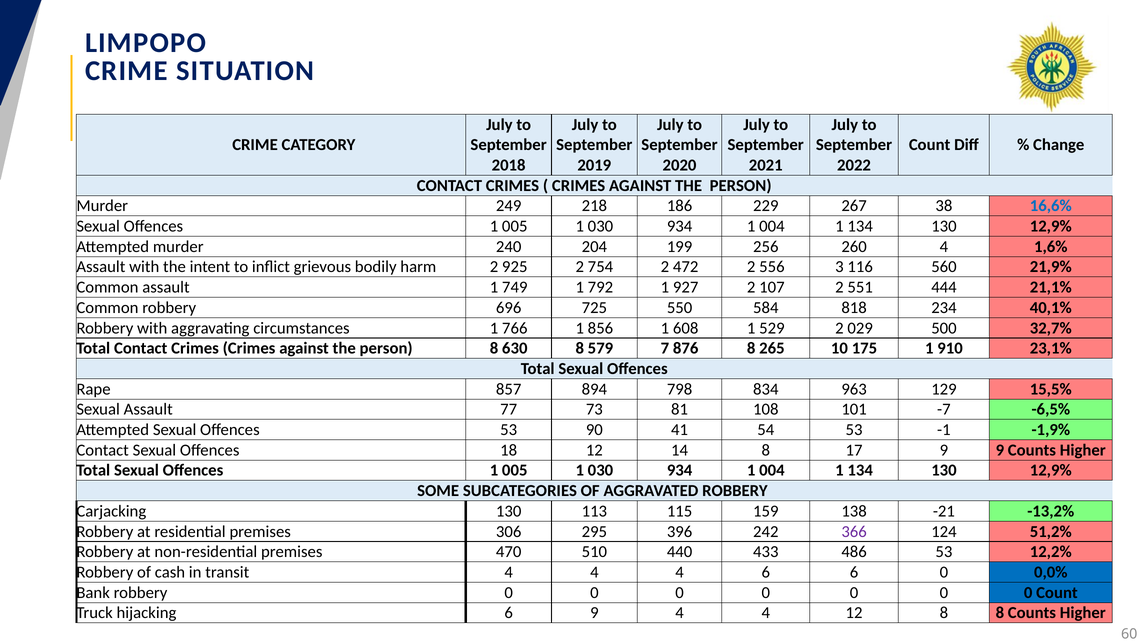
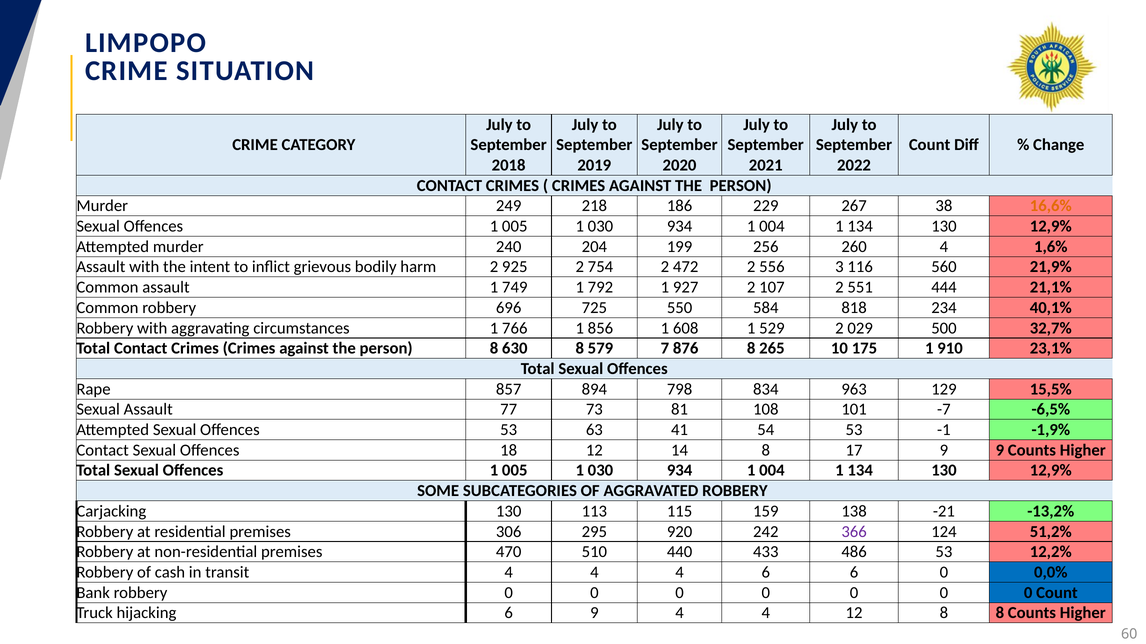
16,6% colour: blue -> orange (1051, 206)
90: 90 -> 63 (594, 430)
396: 396 -> 920 (680, 532)
